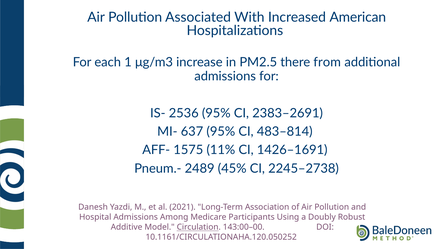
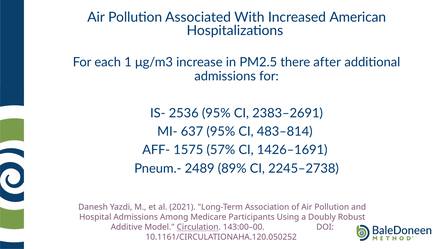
from: from -> after (327, 62)
11%: 11% -> 57% (221, 150)
45%: 45% -> 89% (232, 168)
